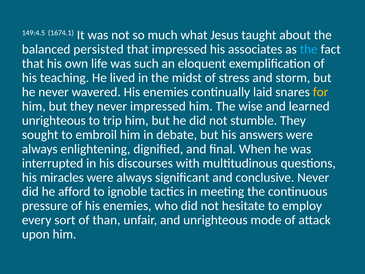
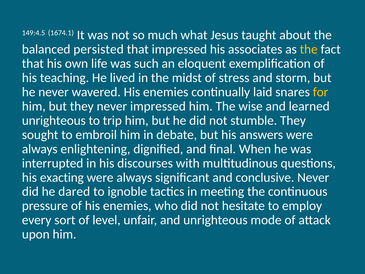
the colour: light blue -> yellow (309, 49)
miracles: miracles -> exacting (62, 177)
afford: afford -> dared (74, 191)
than: than -> level (106, 220)
